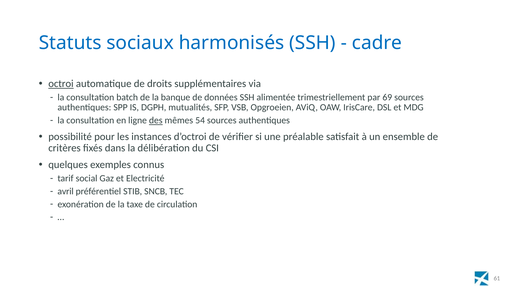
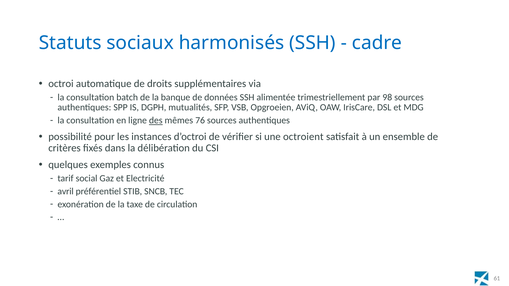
octroi underline: present -> none (61, 84)
69: 69 -> 98 (387, 97)
54: 54 -> 76 (200, 121)
préalable: préalable -> octroient (303, 137)
